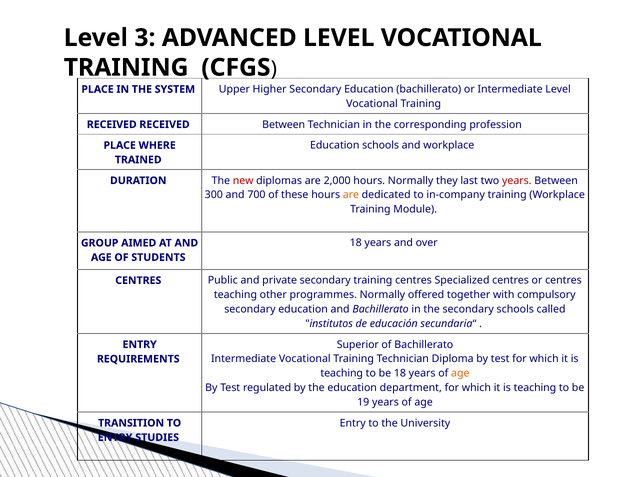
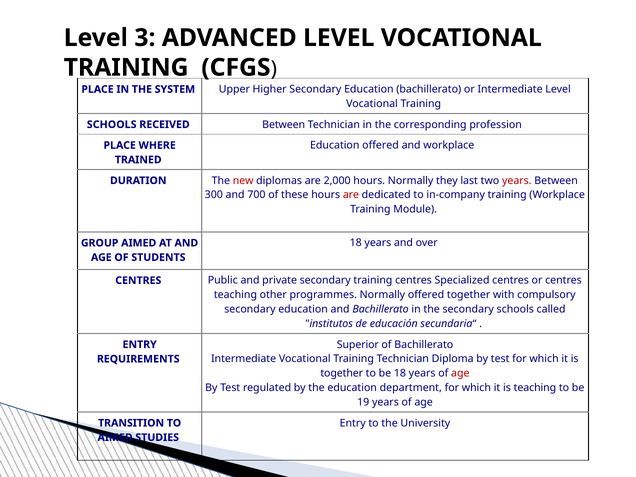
RECEIVED: RECEIVED -> SCHOOLS (112, 125)
Education schools: schools -> offered (381, 145)
are colour: orange -> red (351, 195)
teaching: teaching -> together (342, 373)
age colour: orange -> red (460, 373)
ENTRY: ENTRY -> AIMED (115, 437)
